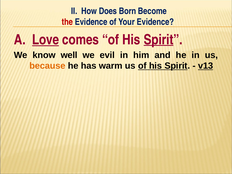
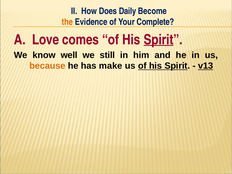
Born: Born -> Daily (128, 11)
the colour: red -> orange (67, 22)
Your Evidence: Evidence -> Complete (155, 22)
Love underline: present -> none (46, 40)
evil: evil -> still (107, 55)
warm: warm -> make (111, 66)
